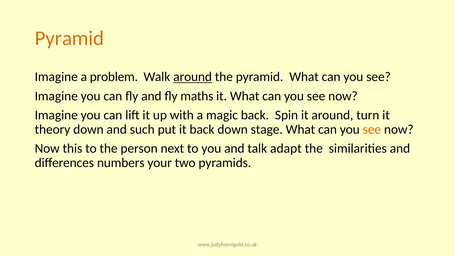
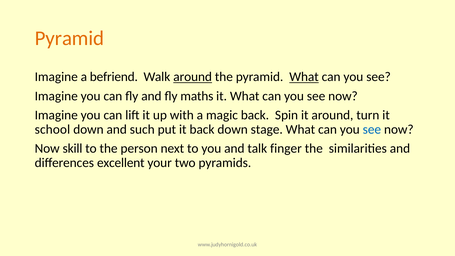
problem: problem -> befriend (114, 77)
What underline: none -> present (304, 77)
theory: theory -> school (52, 129)
see colour: orange -> blue (372, 129)
this: this -> skill (73, 148)
adapt: adapt -> finger (286, 148)
numbers: numbers -> excellent (121, 163)
